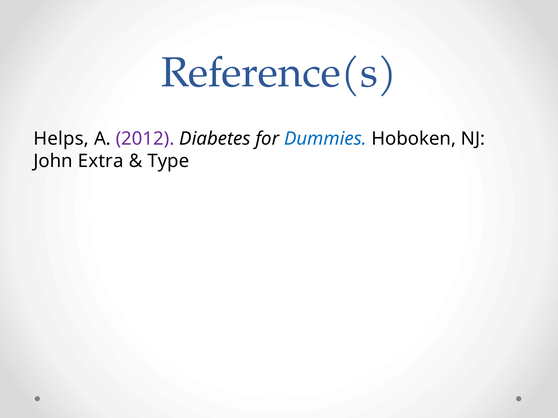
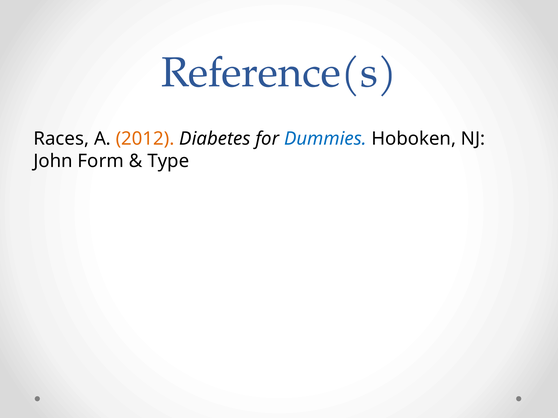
Helps: Helps -> Races (61, 139)
2012 colour: purple -> orange (145, 139)
Extra: Extra -> Form (101, 161)
